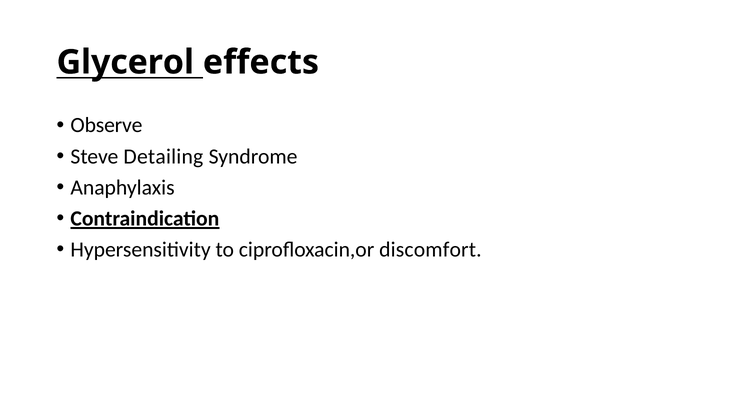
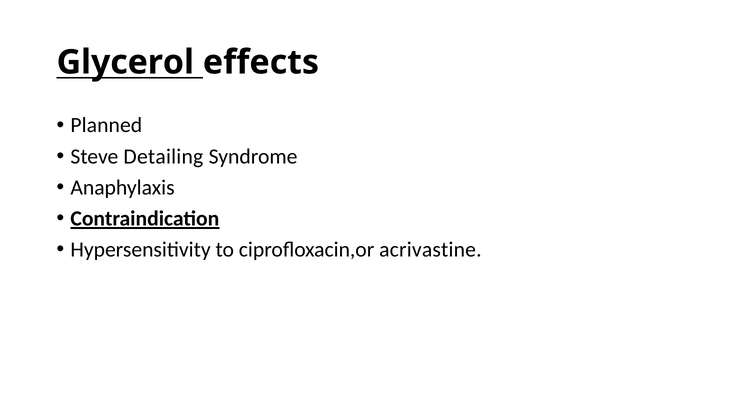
Observe: Observe -> Planned (106, 125)
discomfort: discomfort -> acrivastine (430, 250)
